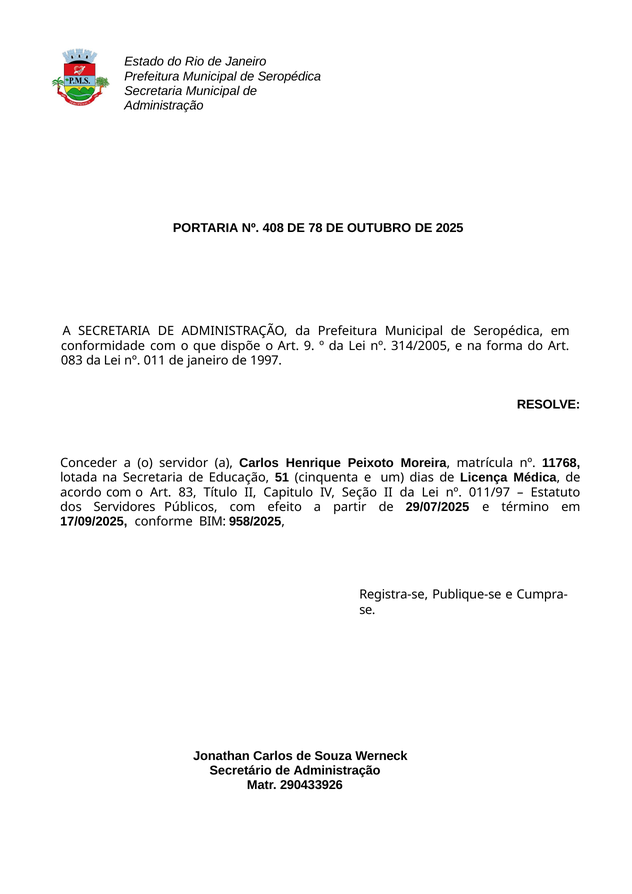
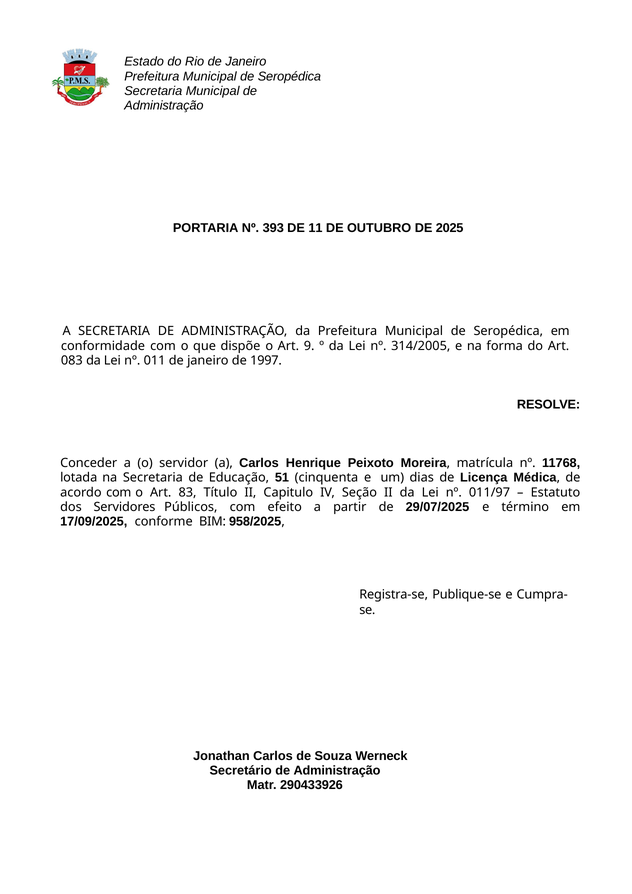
408: 408 -> 393 (273, 228)
78: 78 -> 11 (315, 228)
